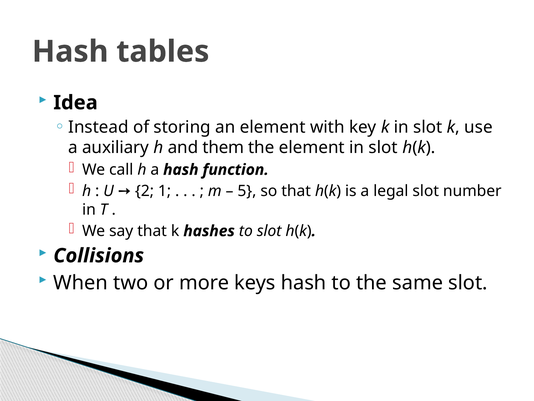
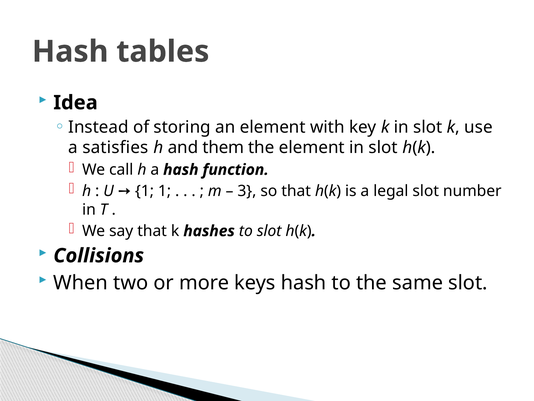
auxiliary: auxiliary -> satisfies (115, 147)
U 2: 2 -> 1 (144, 191)
5: 5 -> 3 (247, 191)
